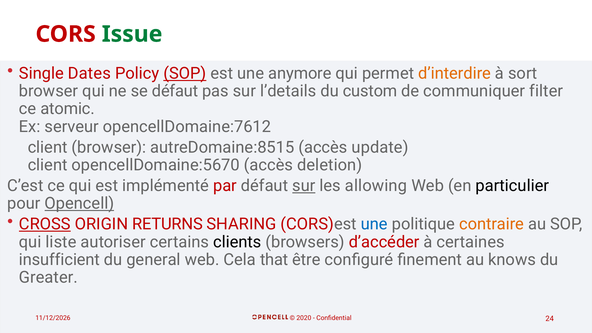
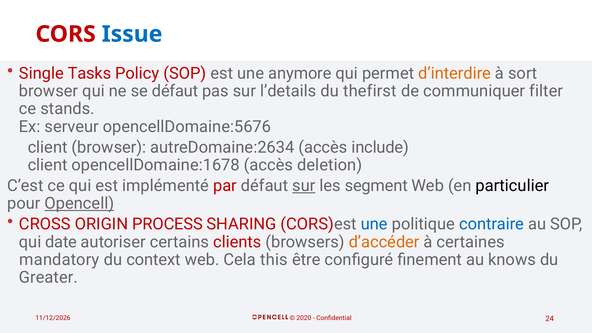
Issue colour: green -> blue (132, 34)
Dates: Dates -> Tasks (90, 73)
SOP underline: present -> none (185, 73)
custom: custom -> thefirst (370, 91)
atomic: atomic -> stands (68, 109)
opencellDomaine:7612: opencellDomaine:7612 -> opencellDomaine:5676 (187, 127)
autreDomaine:8515: autreDomaine:8515 -> autreDomaine:2634 (222, 147)
update: update -> include (380, 147)
opencellDomaine:5670: opencellDomaine:5670 -> opencellDomaine:1678 (156, 165)
allowing: allowing -> segment (376, 186)
CROSS underline: present -> none (45, 224)
RETURNS: RETURNS -> PROCESS (168, 224)
contraire colour: orange -> blue (492, 224)
liste: liste -> date (61, 242)
clients colour: black -> red (237, 242)
d’accéder colour: red -> orange (384, 242)
insufficient: insufficient -> mandatory (59, 260)
general: general -> context (154, 260)
that: that -> this (274, 260)
